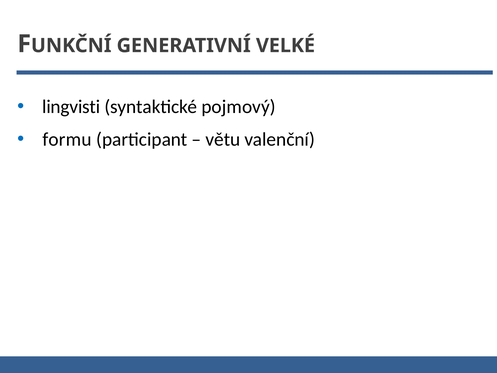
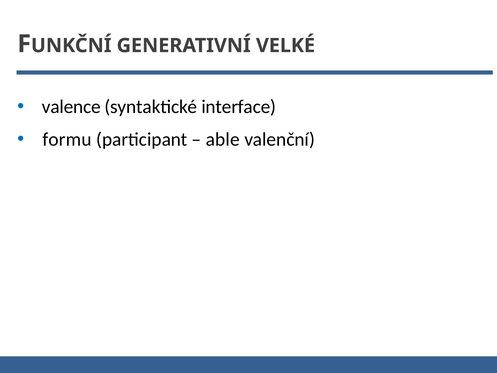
lingvisti: lingvisti -> valence (71, 107)
pojmový: pojmový -> interface (239, 107)
větu: větu -> able (223, 139)
